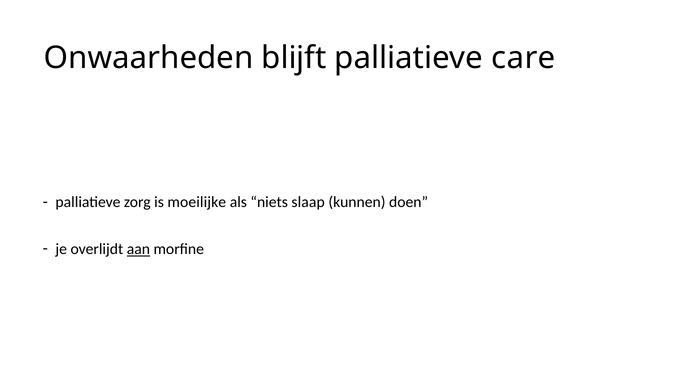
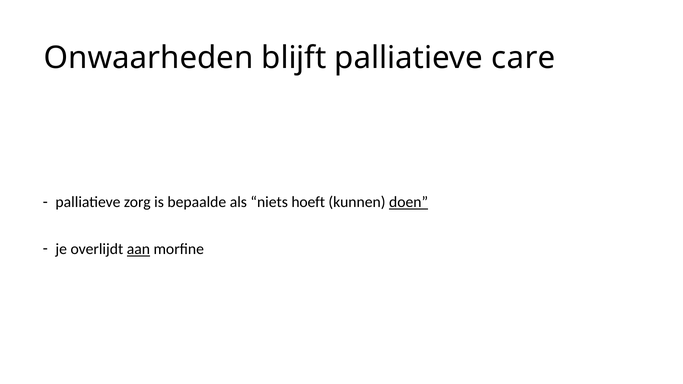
moeilijke: moeilijke -> bepaalde (197, 202)
slaap: slaap -> hoeft (308, 202)
doen underline: none -> present (409, 202)
